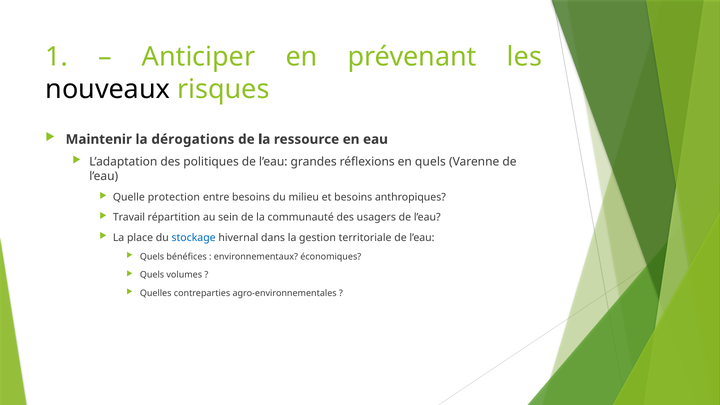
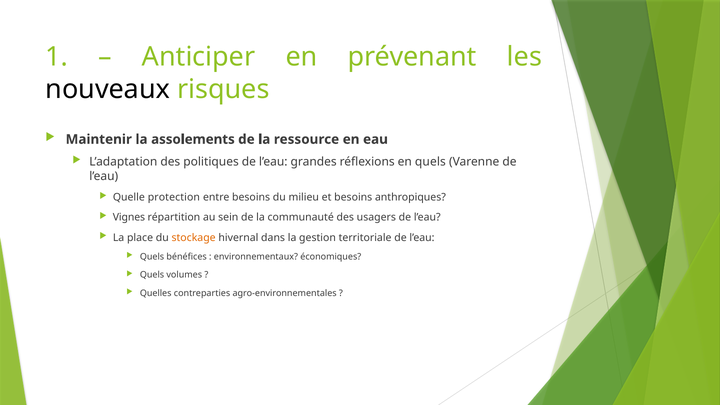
dérogations: dérogations -> assolements (193, 139)
Travail: Travail -> Vignes (129, 217)
stockage colour: blue -> orange (194, 238)
